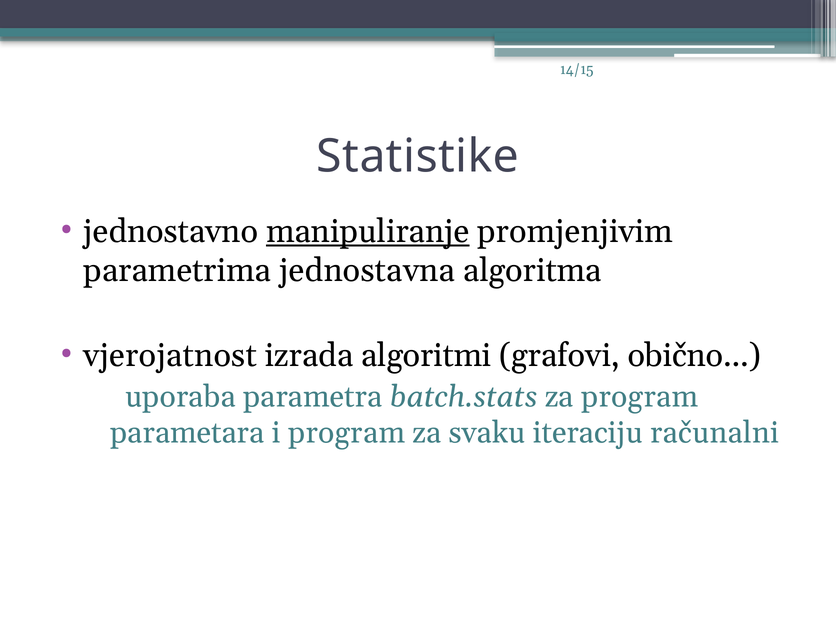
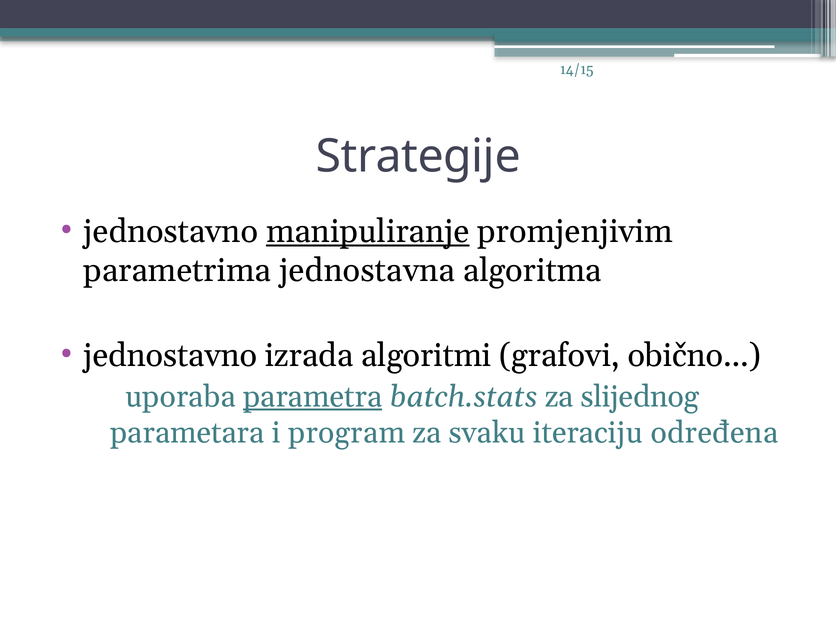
Statistike: Statistike -> Strategije (418, 156)
vjerojatnost: vjerojatnost -> jednostavno (170, 356)
parametra underline: none -> present (313, 397)
za program: program -> slijednog (640, 397)
računalni: računalni -> određena (715, 433)
